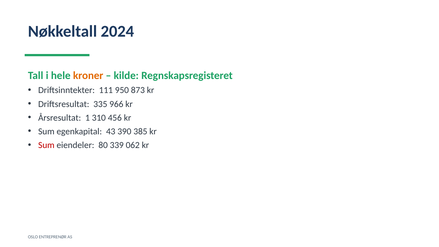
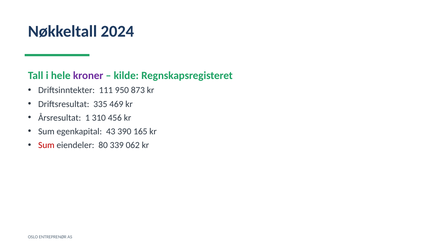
kroner colour: orange -> purple (88, 76)
966: 966 -> 469 (116, 104)
385: 385 -> 165 (140, 131)
